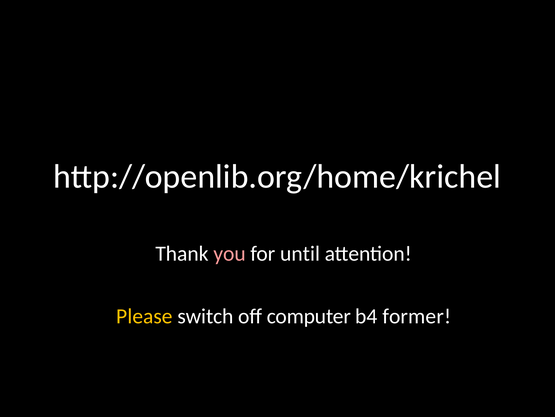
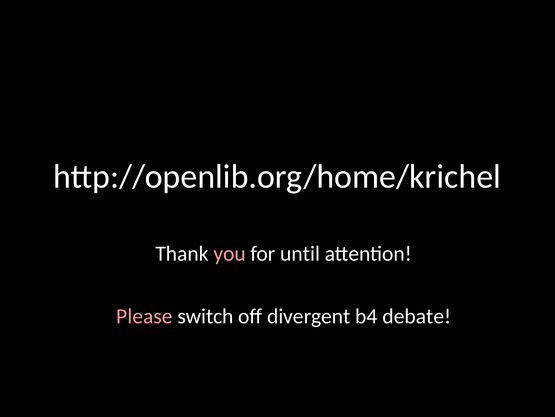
Please colour: yellow -> pink (144, 316)
computer: computer -> divergent (309, 316)
former: former -> debate (417, 316)
